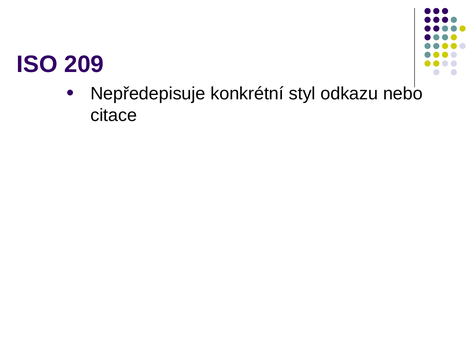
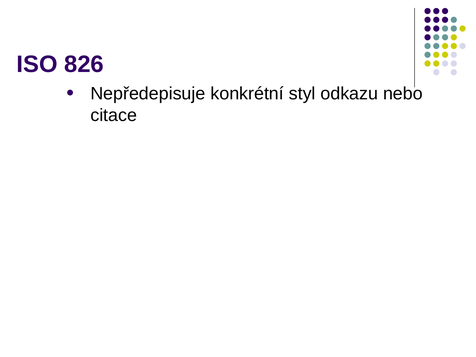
209: 209 -> 826 (84, 64)
